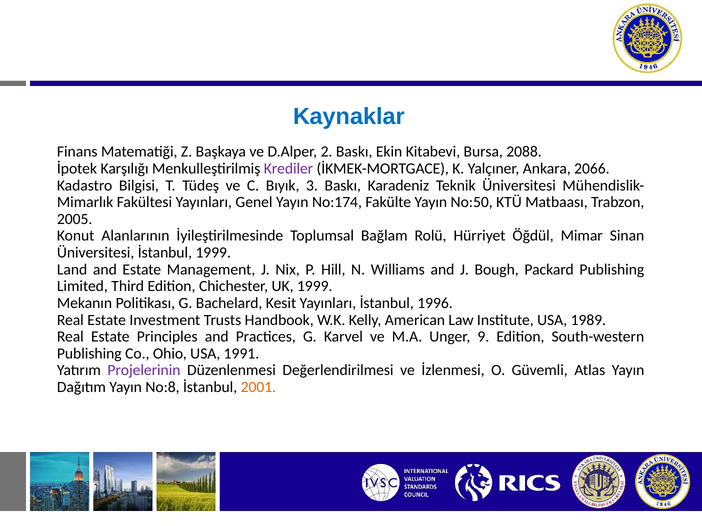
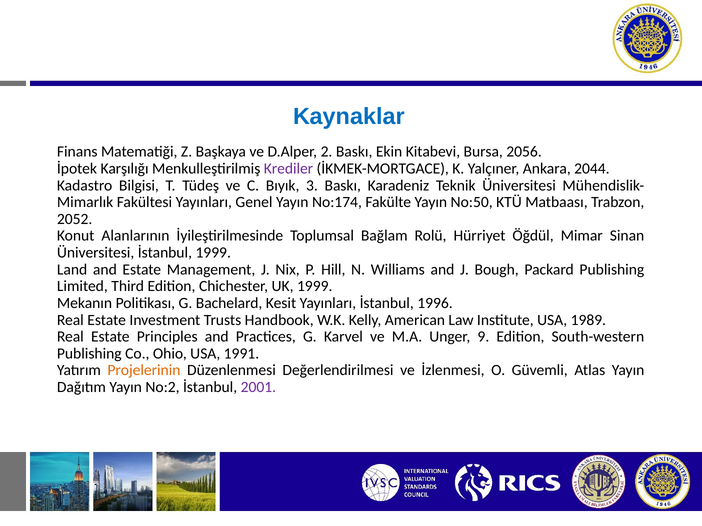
2088: 2088 -> 2056 (524, 152)
2066: 2066 -> 2044 (592, 169)
2005: 2005 -> 2052 (75, 219)
Projelerinin colour: purple -> orange (144, 371)
No:8: No:8 -> No:2 (162, 388)
2001 colour: orange -> purple (258, 388)
